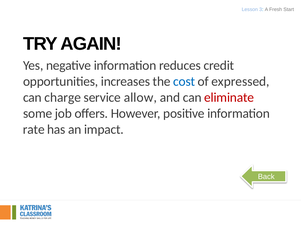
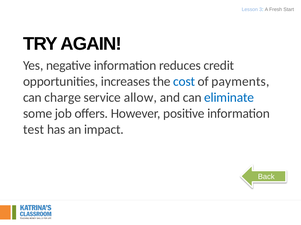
expressed: expressed -> payments (240, 82)
eliminate colour: red -> blue (229, 98)
rate: rate -> test (34, 130)
